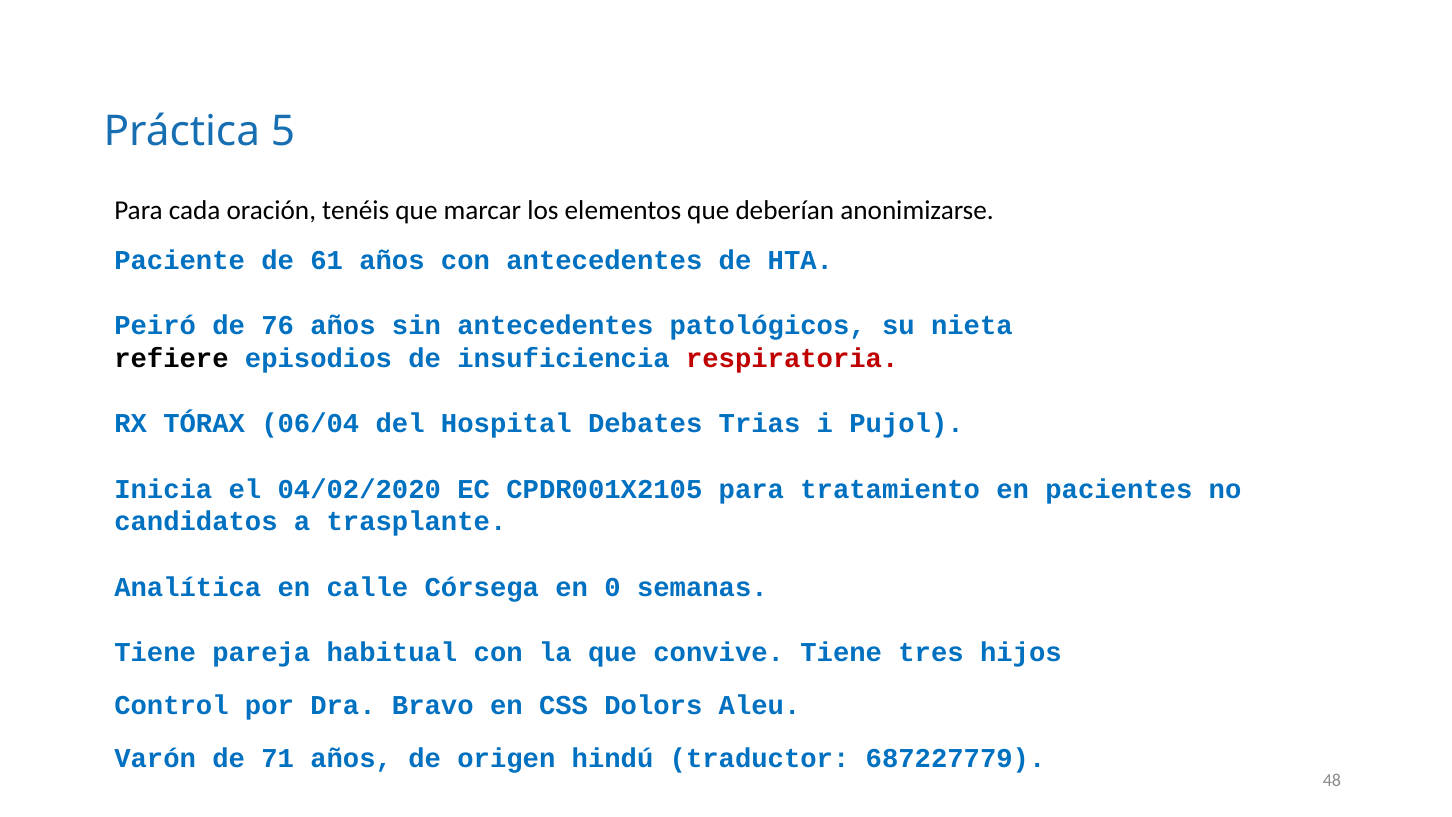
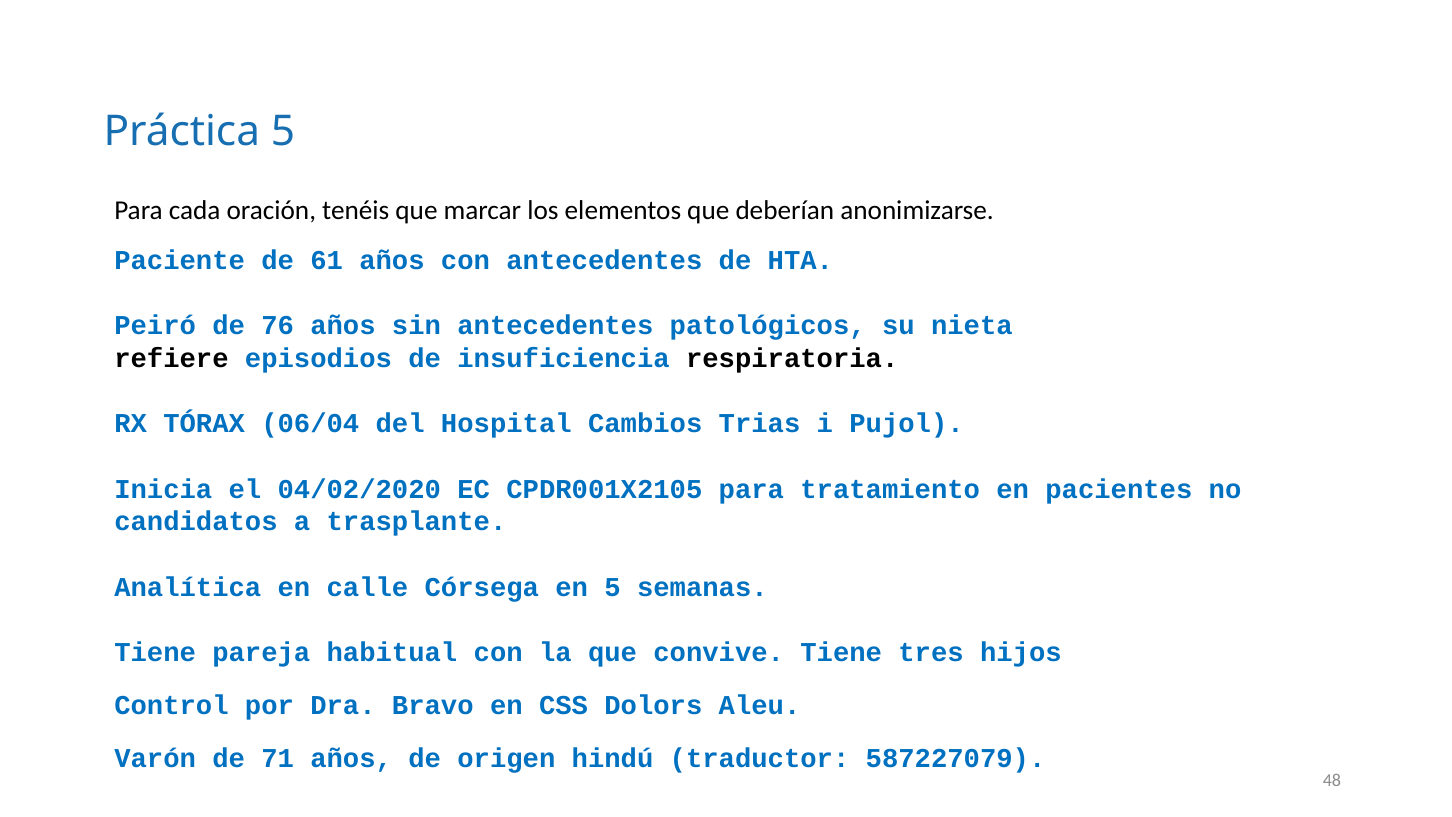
respiratoria colour: red -> black (792, 358)
Debates: Debates -> Cambios (645, 424)
en 0: 0 -> 5 (613, 587)
687227779: 687227779 -> 587227079 (956, 758)
